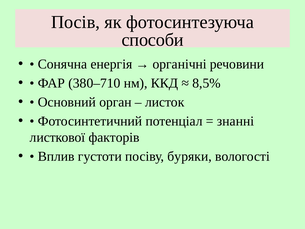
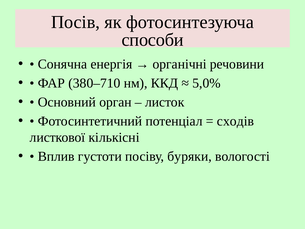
8,5%: 8,5% -> 5,0% (207, 83)
знанні: знанні -> сходів (236, 121)
факторів: факторів -> кількісні (114, 137)
